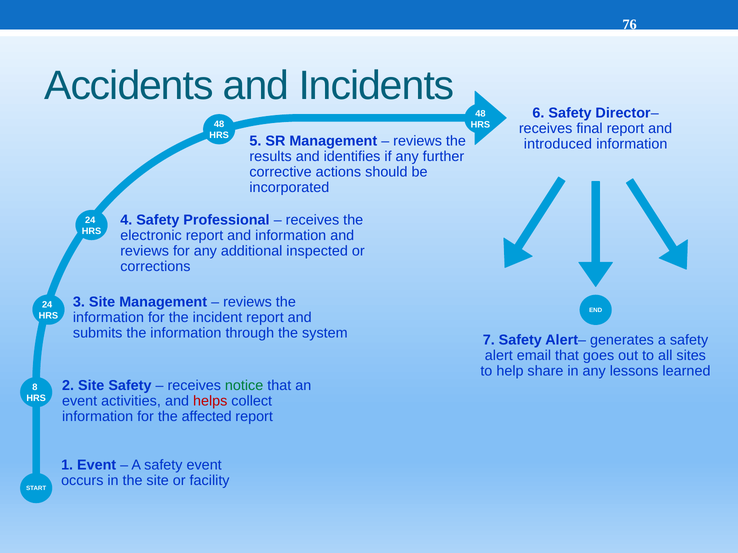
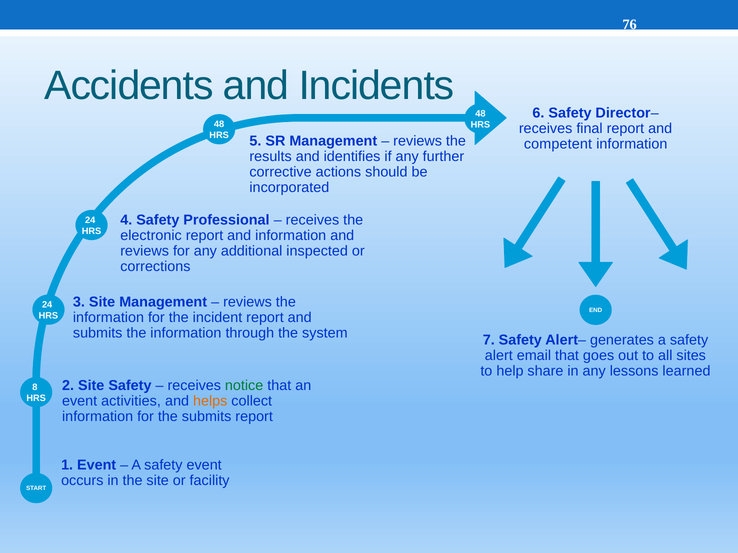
introduced: introduced -> competent (558, 144)
helps colour: red -> orange (210, 401)
the affected: affected -> submits (207, 417)
